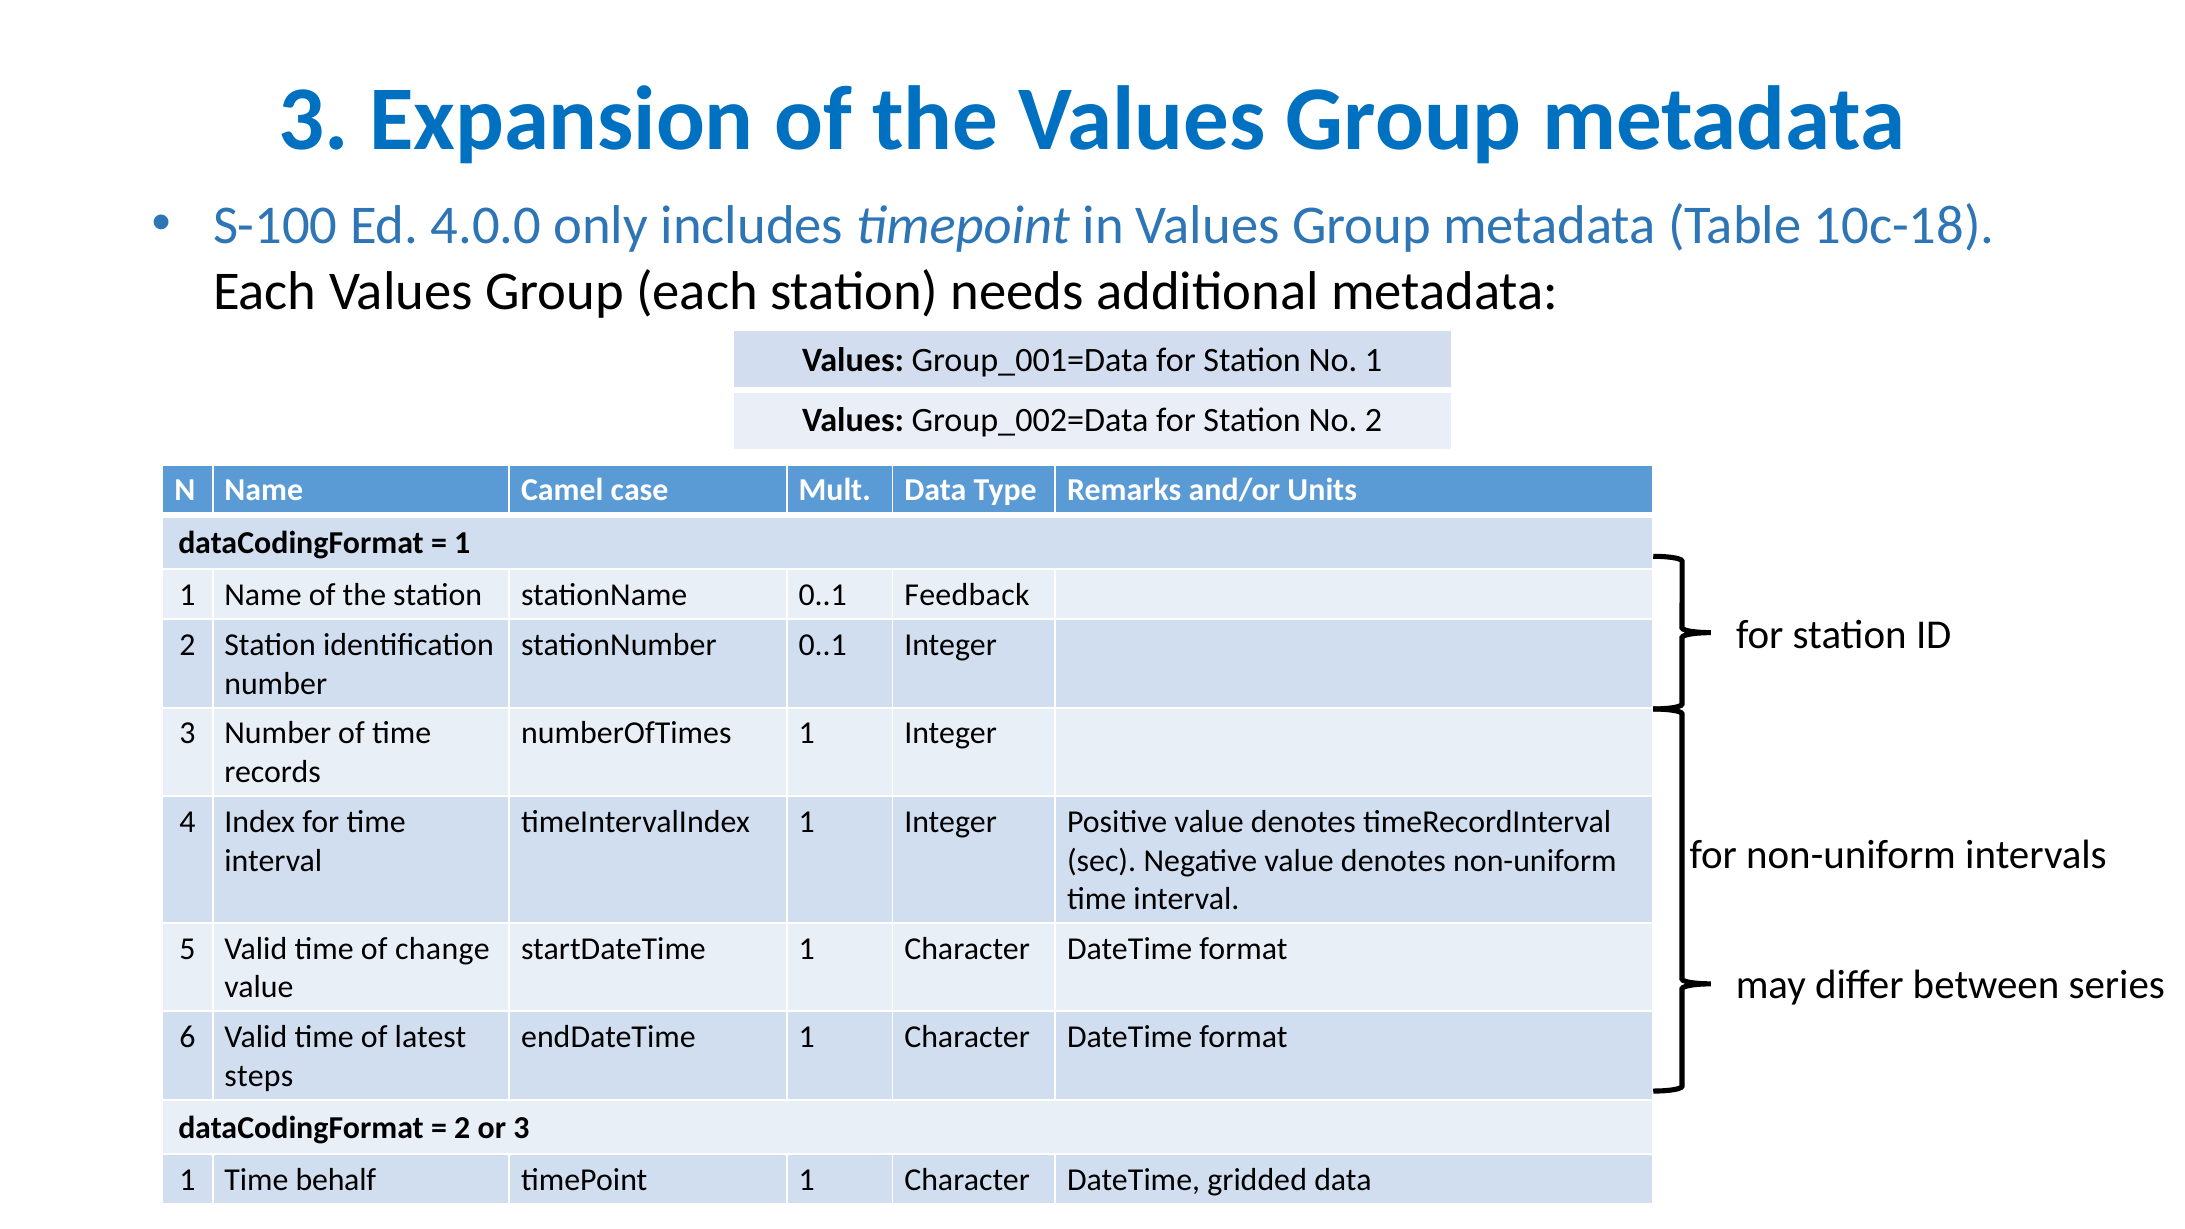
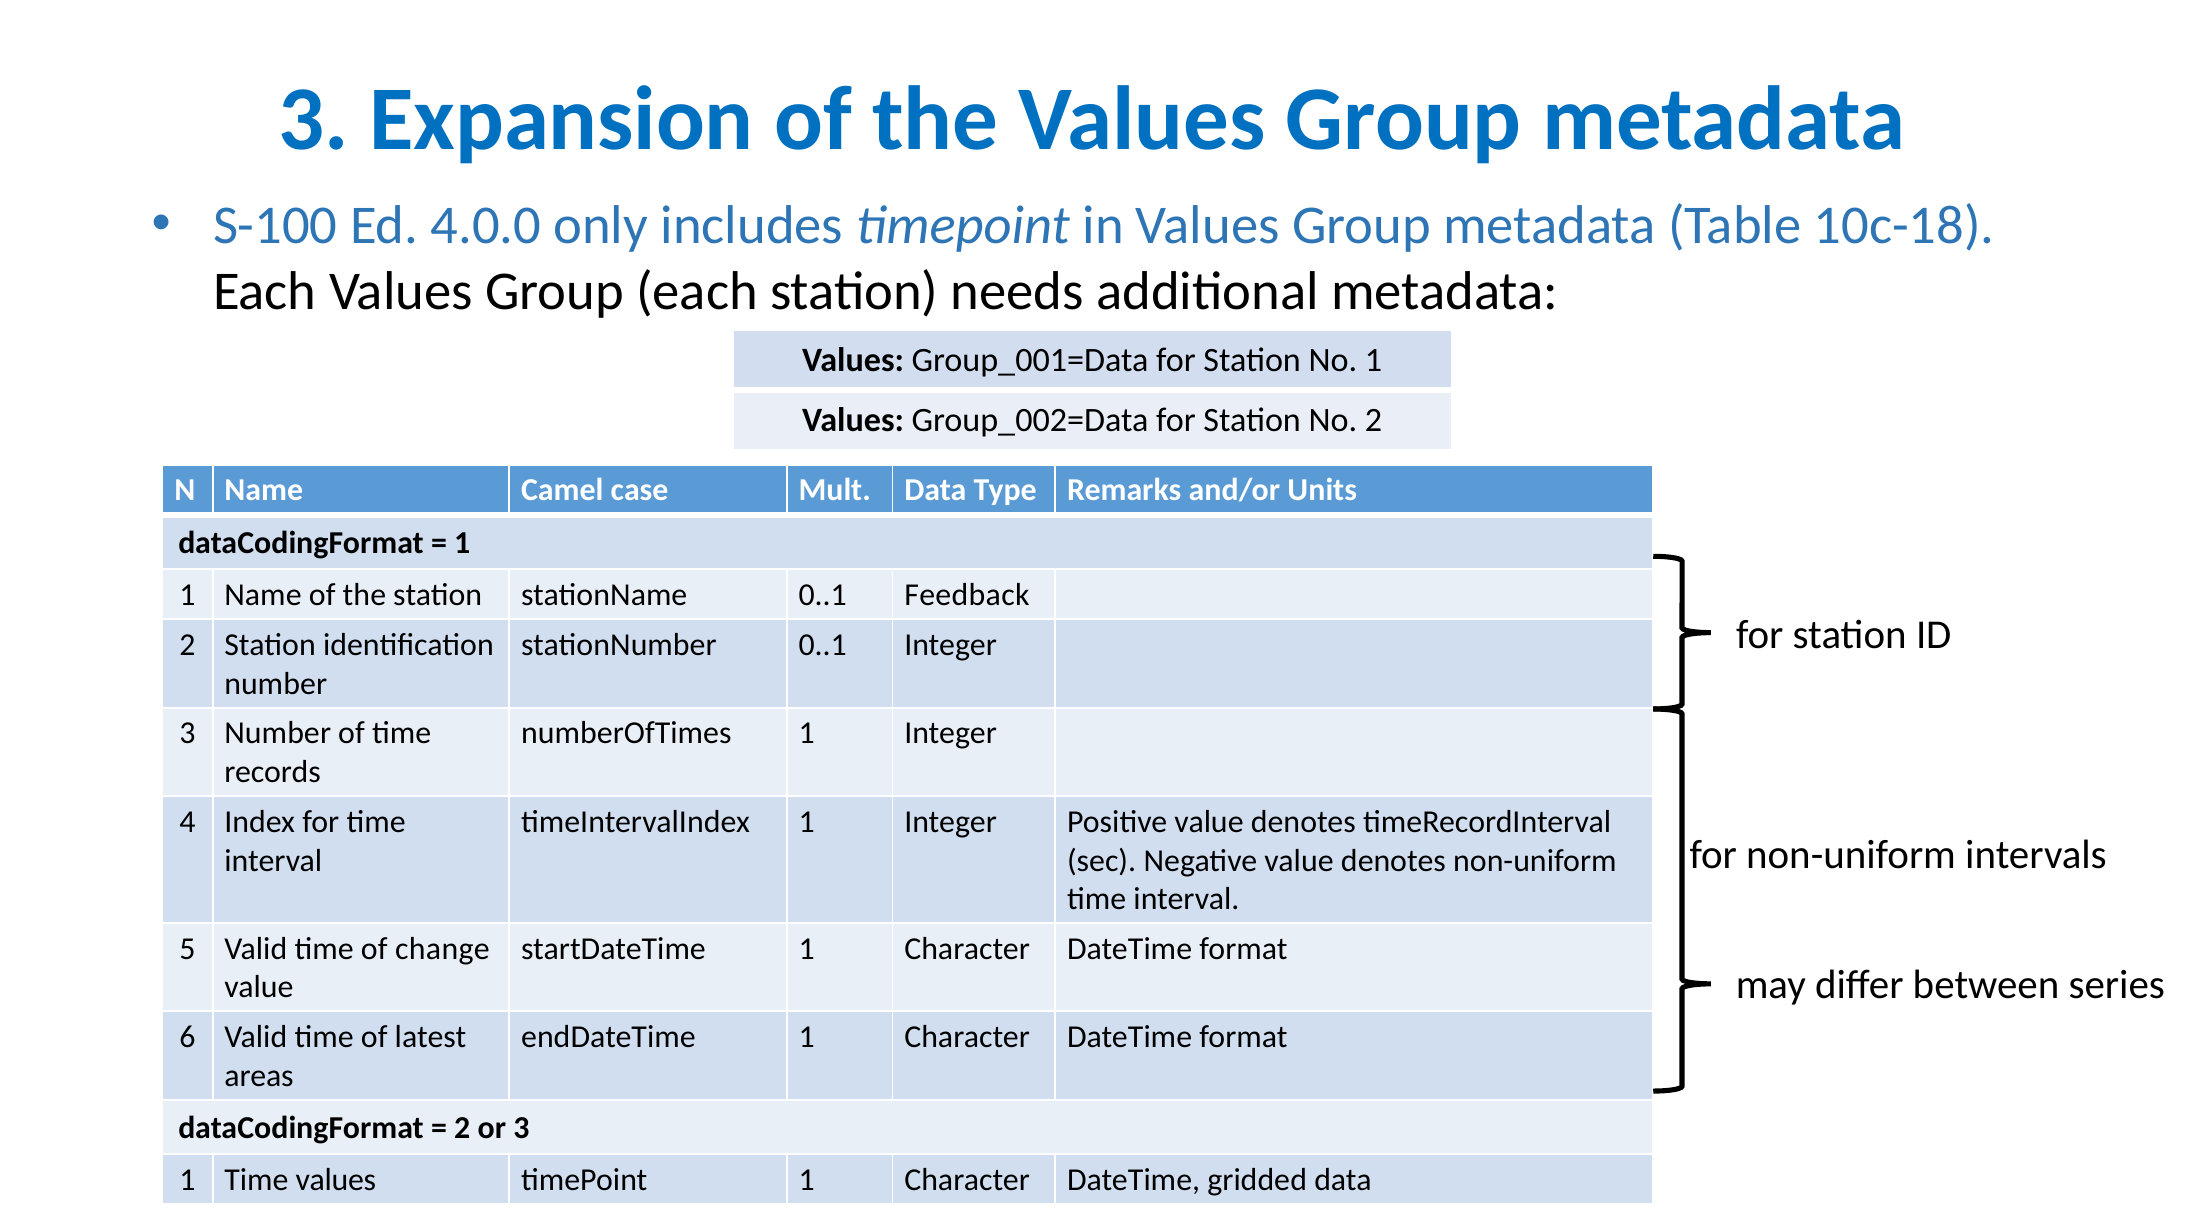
steps: steps -> areas (259, 1076)
Time behalf: behalf -> values (336, 1180)
